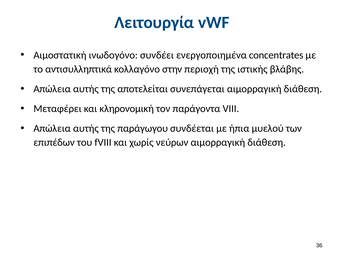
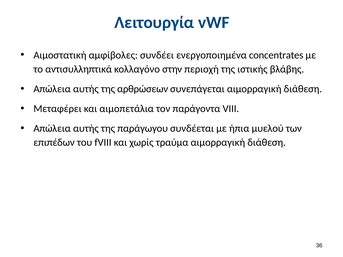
ινωδογόνο: ινωδογόνο -> αμφίβολες (113, 55)
αποτελείται: αποτελείται -> αρθρώσεων (143, 89)
κληρονομική: κληρονομική -> αιμοπετάλια (127, 109)
νεύρων: νεύρων -> τραύμα (172, 143)
